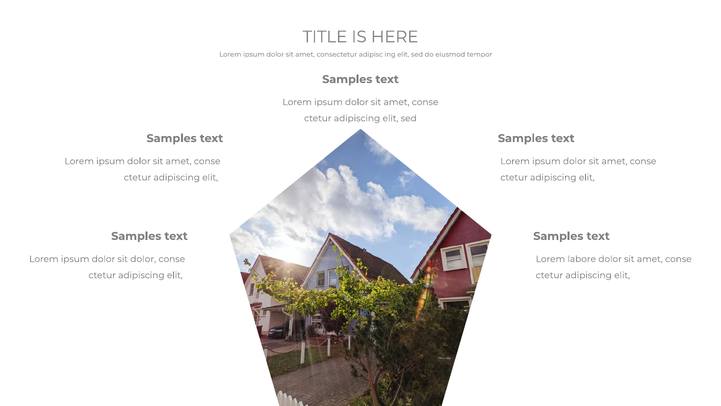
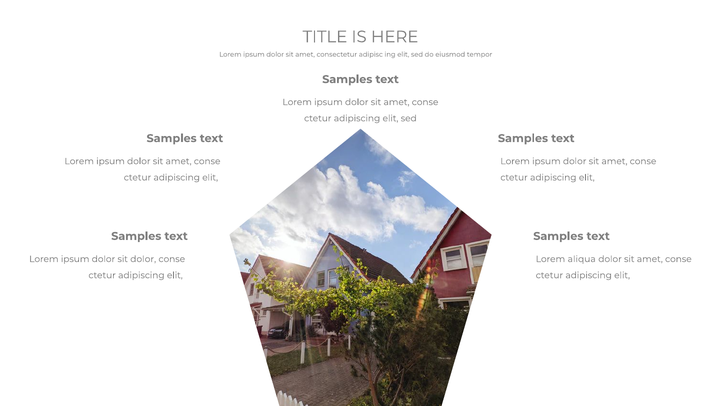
labore: labore -> aliqua (582, 259)
